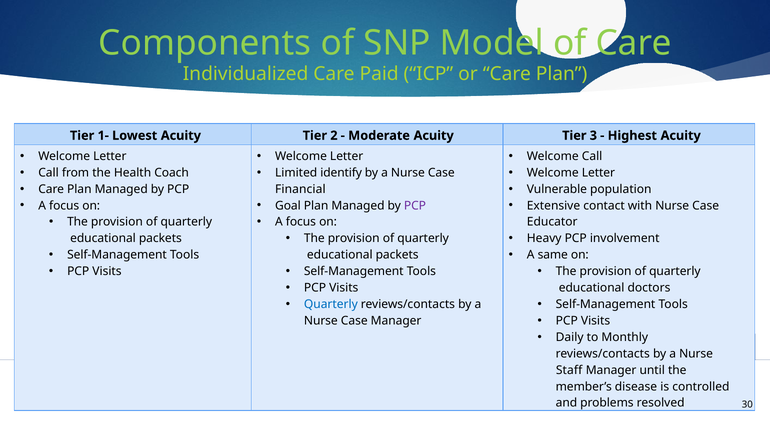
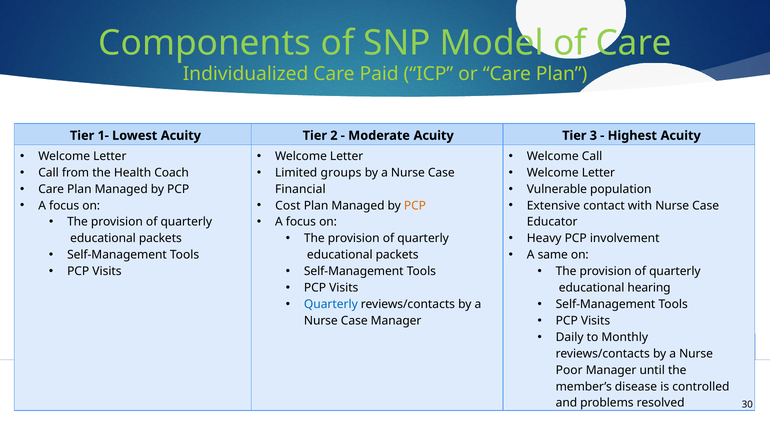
identify: identify -> groups (341, 173)
Goal: Goal -> Cost (288, 206)
PCP colour: purple -> orange (415, 206)
doctors: doctors -> hearing (649, 288)
Staff: Staff -> Poor (569, 370)
